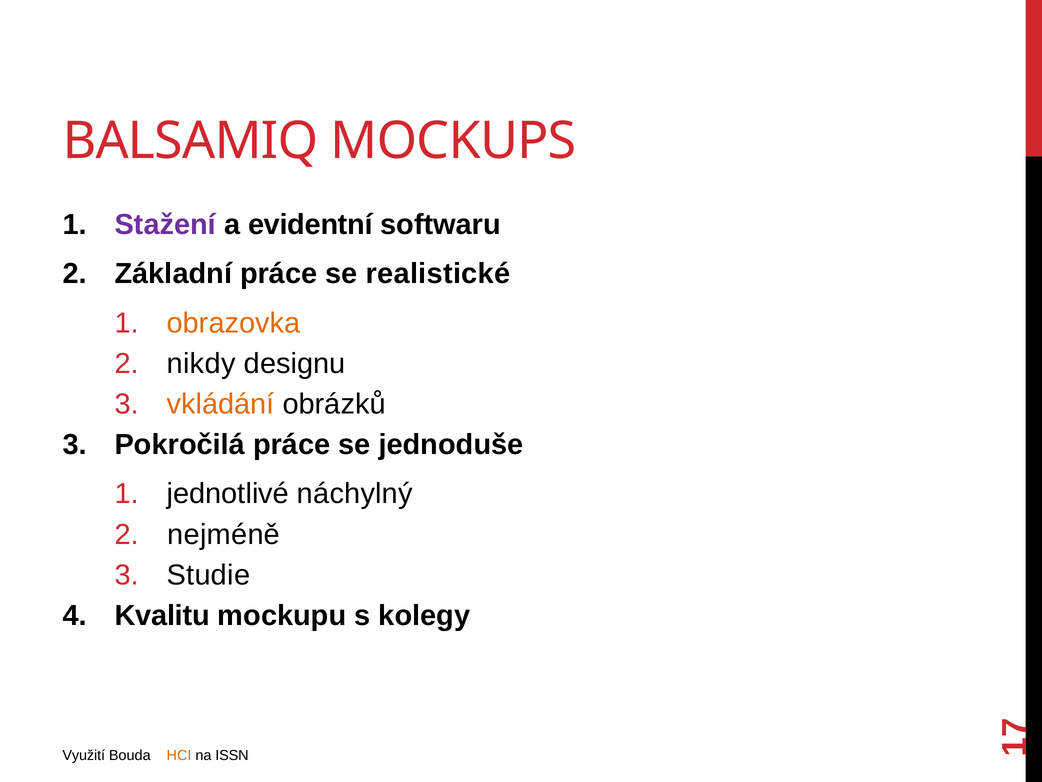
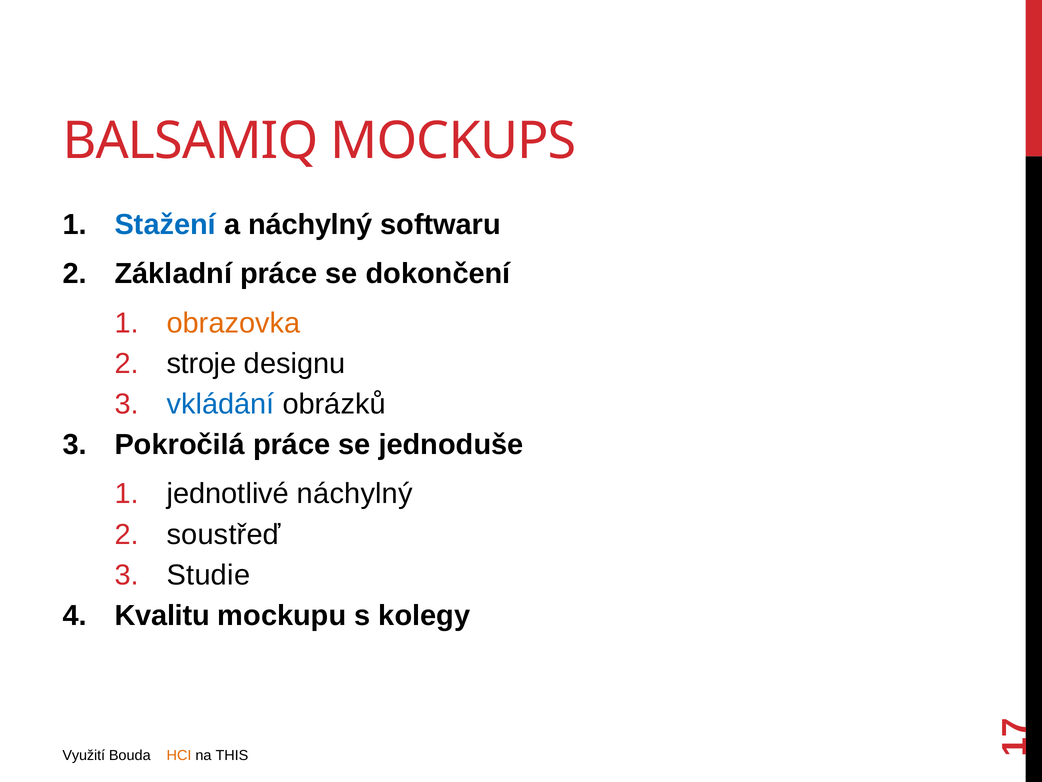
Stažení colour: purple -> blue (165, 224)
a evidentní: evidentní -> náchylný (310, 224)
realistické: realistické -> dokončení (438, 274)
nikdy: nikdy -> stroje (201, 363)
vkládání colour: orange -> blue (221, 404)
nejméně: nejméně -> soustřeď (224, 534)
ISSN: ISSN -> THIS (232, 755)
